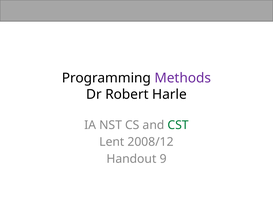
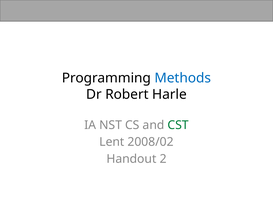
Methods colour: purple -> blue (183, 78)
2008/12: 2008/12 -> 2008/02 (151, 143)
9: 9 -> 2 (163, 160)
